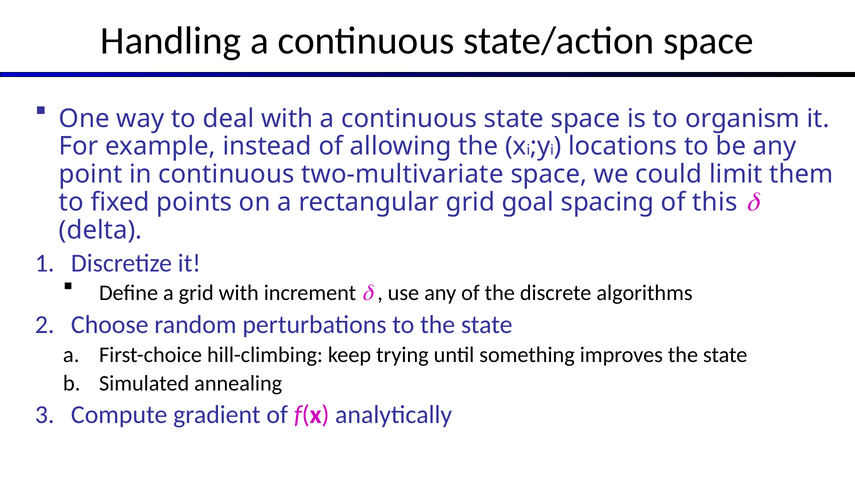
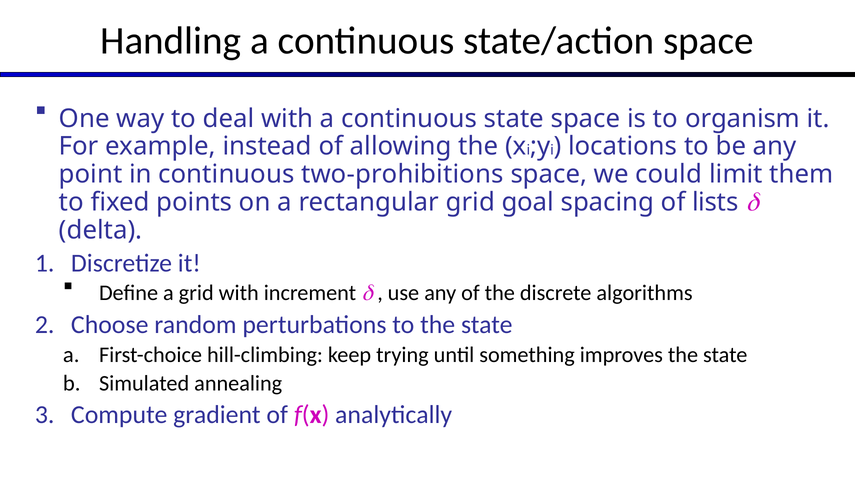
two-multivariate: two-multivariate -> two-prohibitions (402, 174)
this: this -> lists (715, 202)
